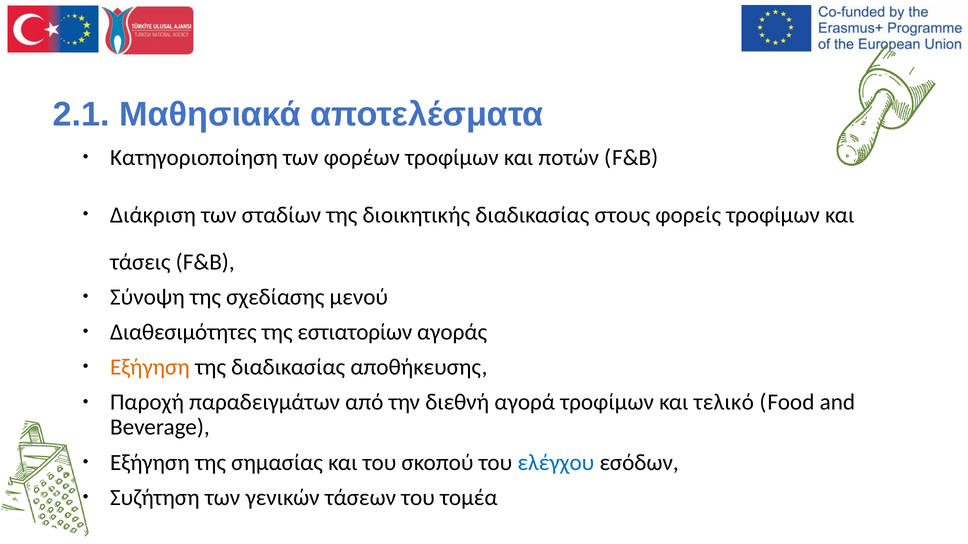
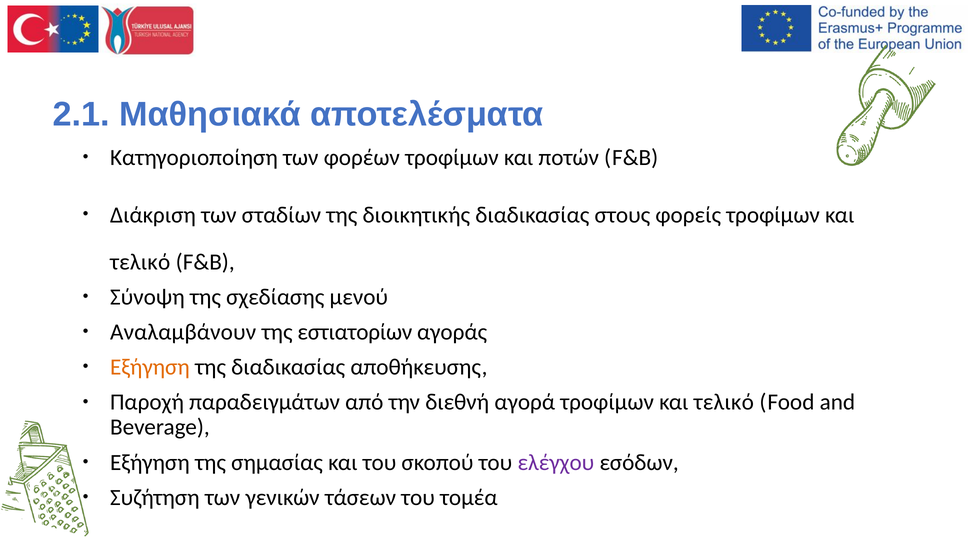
τάσεις: τάσεις -> τελικό (140, 263)
Διαθεσιμότητες: Διαθεσιμότητες -> Αναλαμβάνουν (183, 332)
ελέγχου colour: blue -> purple (556, 463)
